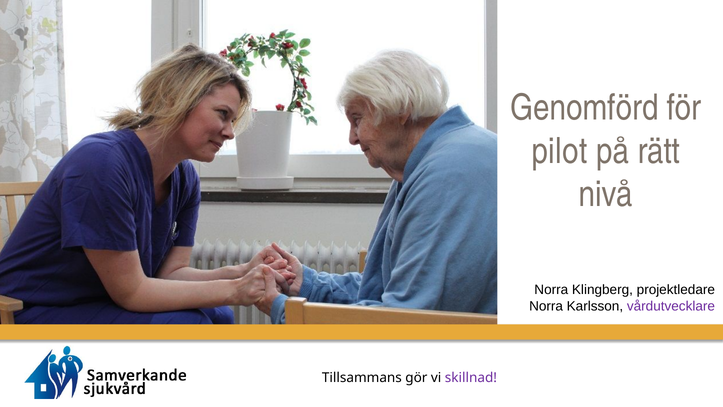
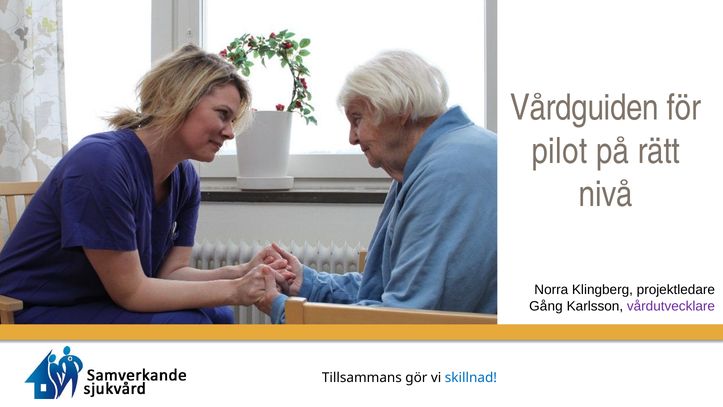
Genomförd: Genomförd -> Vårdguiden (585, 108)
Norra: Norra -> Gång (546, 306)
skillnad colour: purple -> blue (471, 377)
